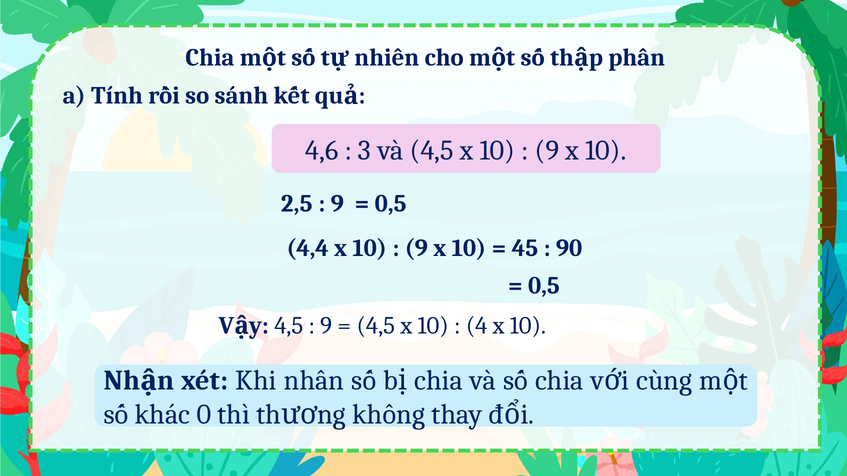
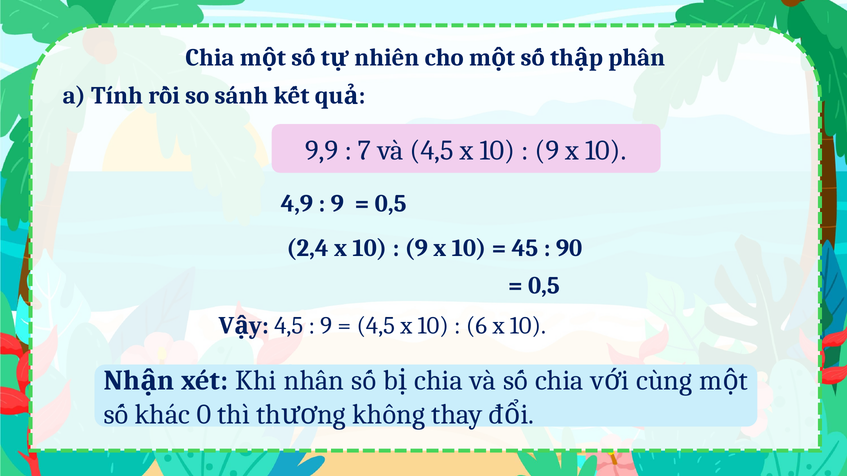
4,6: 4,6 -> 9,9 (322, 151)
3: 3 -> 7 (365, 151)
2,5: 2,5 -> 4,9 (297, 204)
4,4: 4,4 -> 2,4 (308, 248)
4: 4 -> 6 (476, 326)
